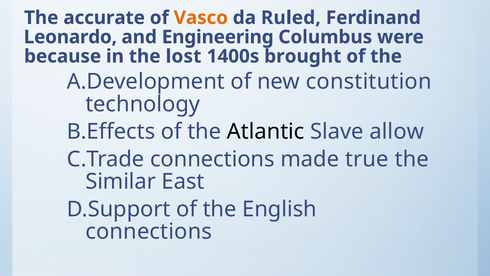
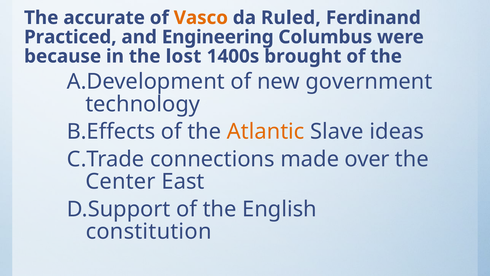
Leonardo: Leonardo -> Practiced (70, 37)
constitution: constitution -> government (369, 82)
Atlantic colour: black -> orange (266, 132)
allow: allow -> ideas (397, 132)
true: true -> over (367, 159)
Similar: Similar -> Center (120, 181)
connections: connections -> constitution (149, 231)
